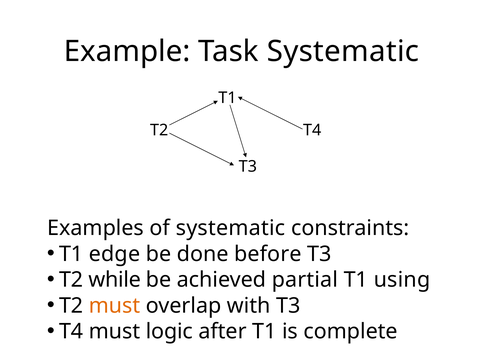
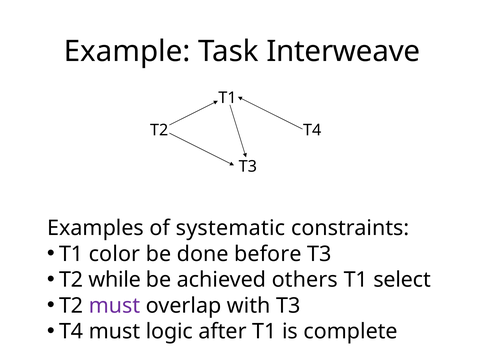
Task Systematic: Systematic -> Interweave (343, 52)
edge: edge -> color (115, 254)
partial: partial -> others (305, 280)
using: using -> select (402, 280)
must colour: orange -> purple (115, 306)
